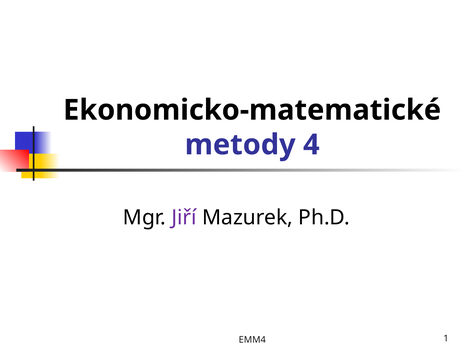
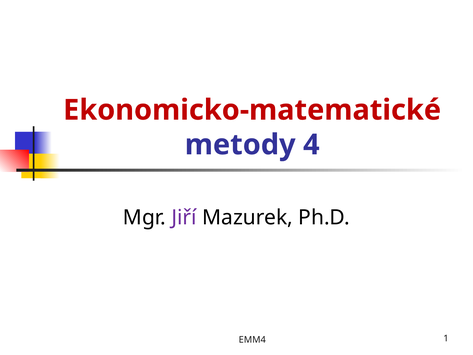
Ekonomicko-matematické colour: black -> red (252, 110)
